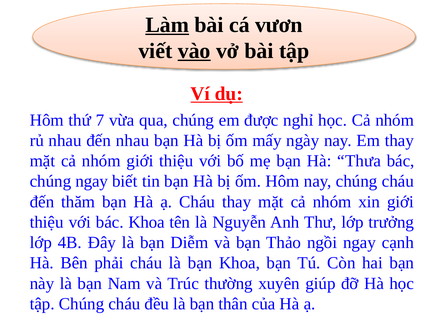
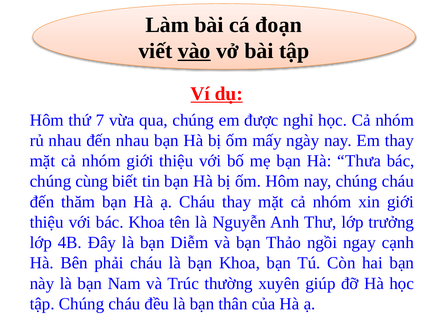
Làm underline: present -> none (167, 25)
vươn: vươn -> đoạn (279, 25)
chúng ngay: ngay -> cùng (92, 181)
